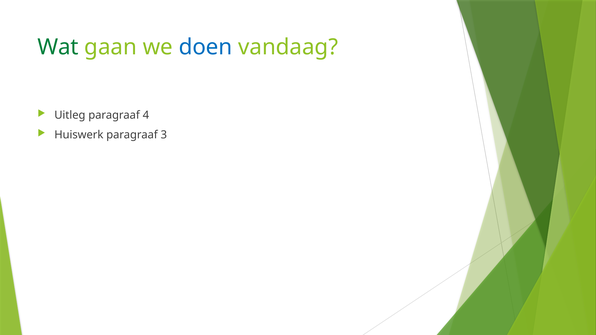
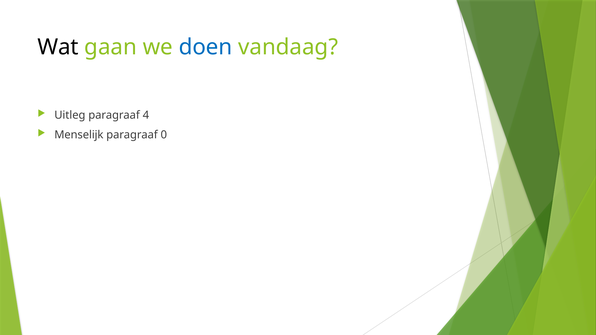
Wat colour: green -> black (58, 47)
Huiswerk: Huiswerk -> Menselijk (79, 135)
3: 3 -> 0 (164, 135)
